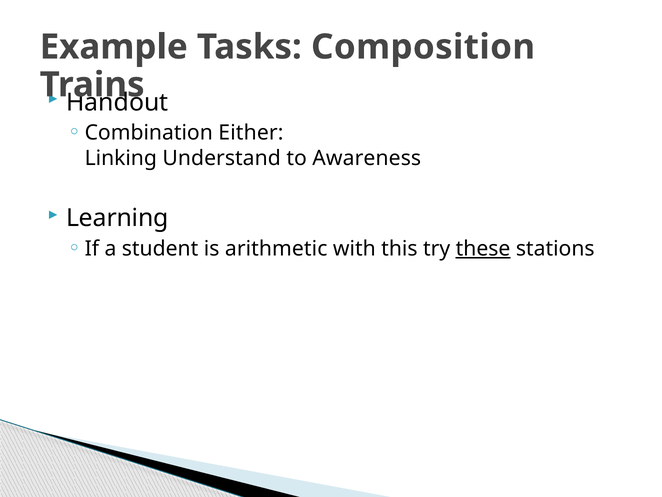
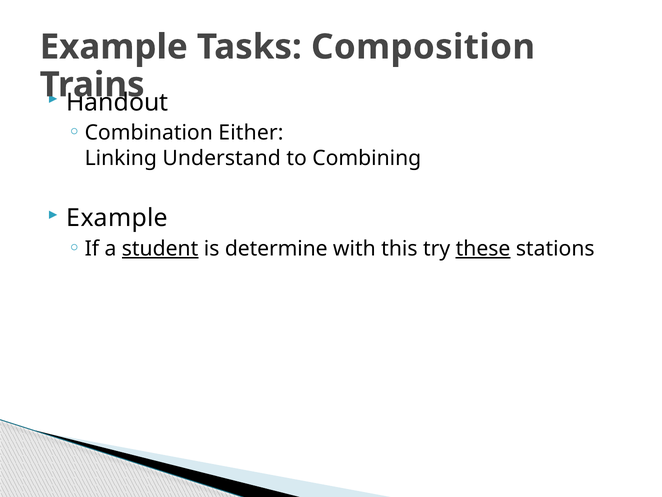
Awareness: Awareness -> Combining (367, 158)
Learning: Learning -> Example (117, 218)
student underline: none -> present (160, 248)
arithmetic: arithmetic -> determine (276, 248)
